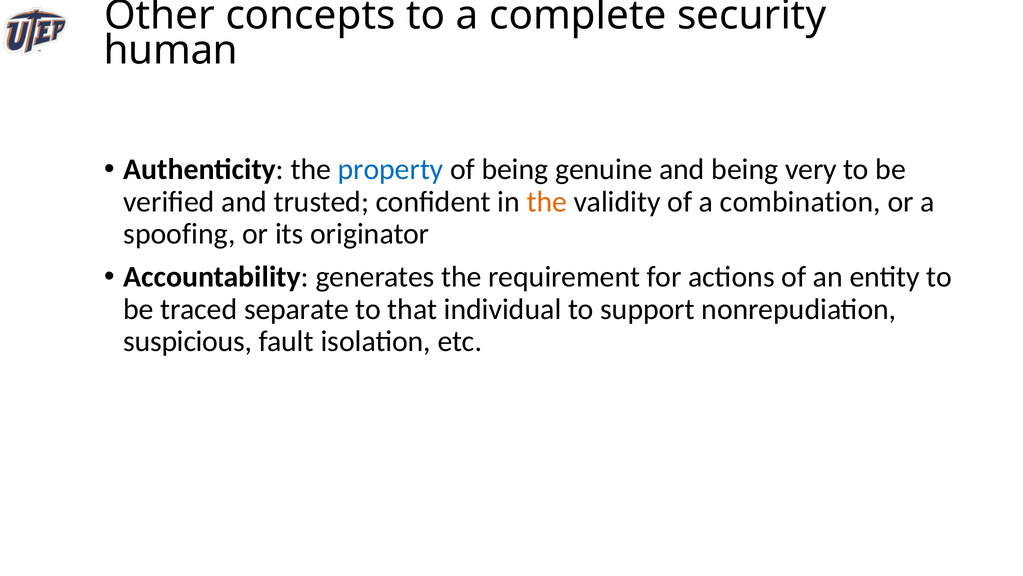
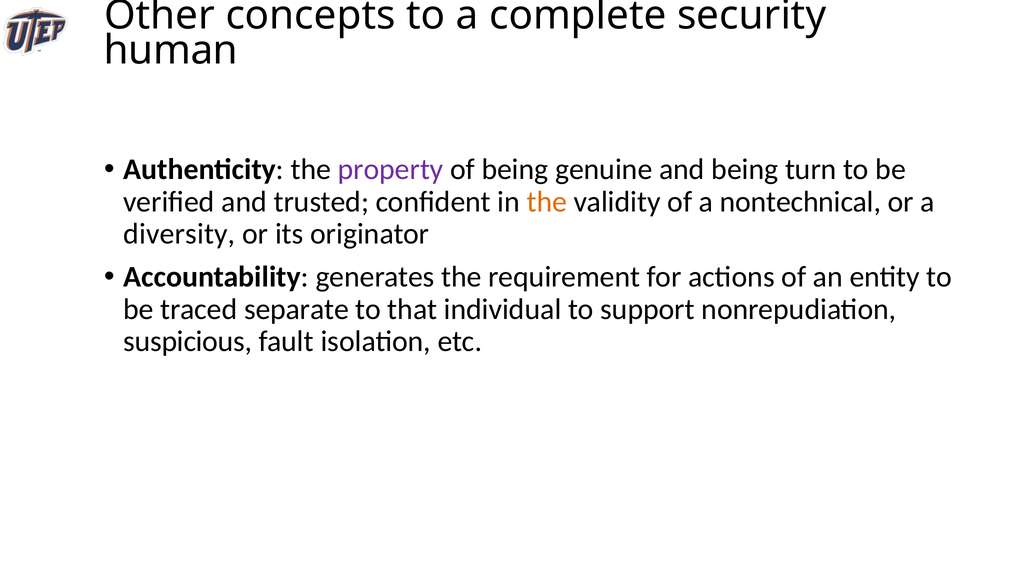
property colour: blue -> purple (391, 169)
very: very -> turn (811, 169)
combination: combination -> nontechnical (800, 202)
spoofing: spoofing -> diversity (179, 234)
